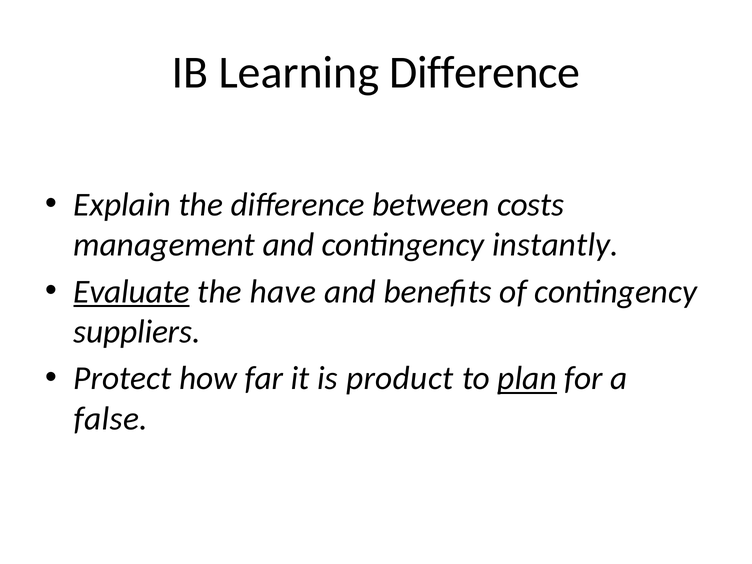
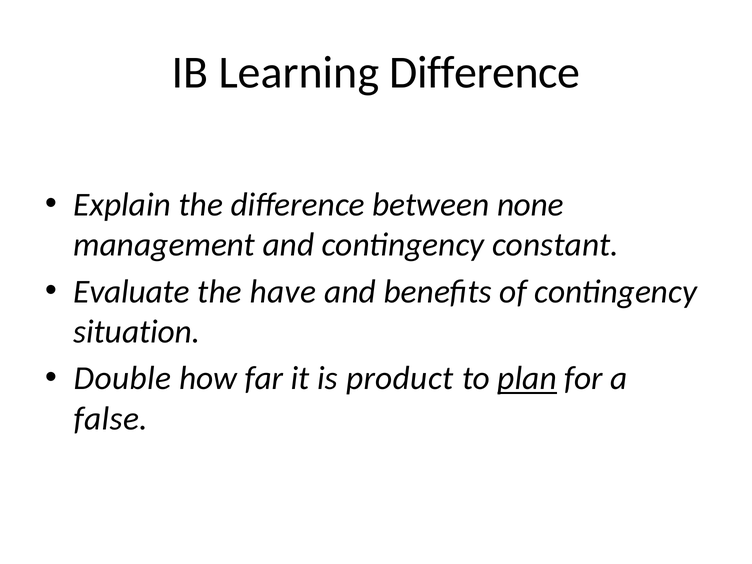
costs: costs -> none (530, 205)
instantly: instantly -> constant (555, 245)
Evaluate underline: present -> none (132, 291)
suppliers: suppliers -> situation (137, 332)
Protect: Protect -> Double (122, 378)
